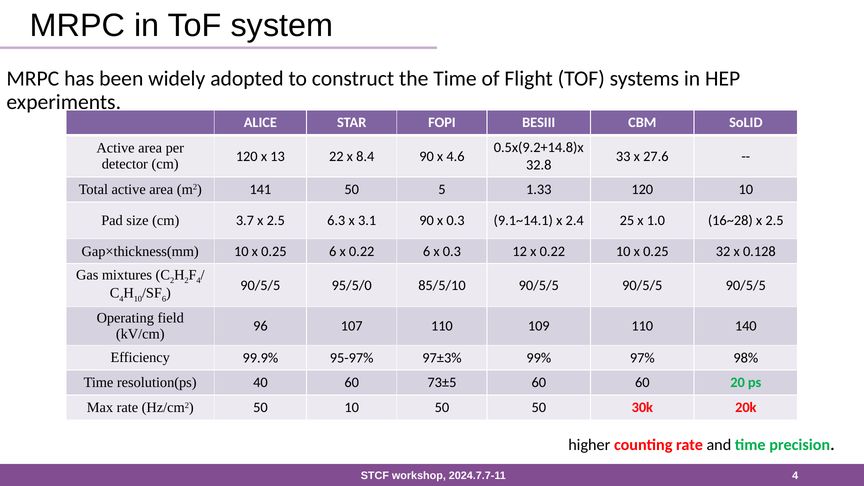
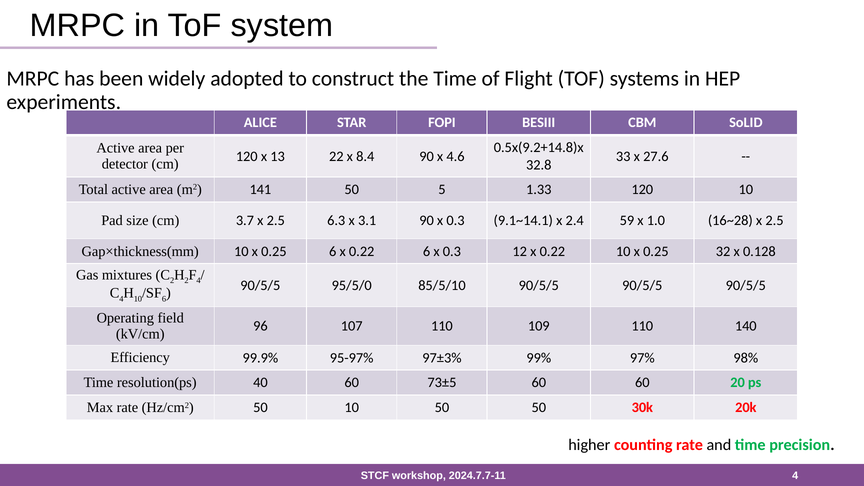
25: 25 -> 59 (627, 220)
